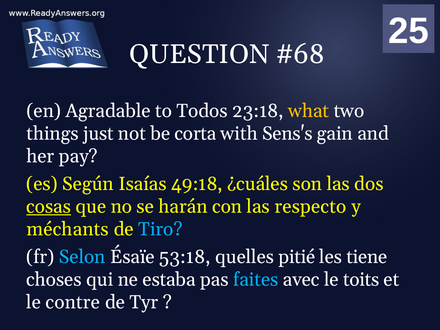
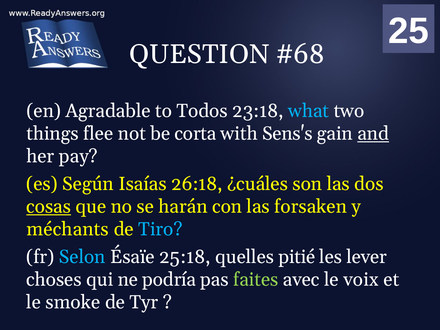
what colour: yellow -> light blue (309, 111)
just: just -> flee (98, 134)
and underline: none -> present (373, 134)
49:18: 49:18 -> 26:18 (197, 184)
respecto: respecto -> forsaken (311, 207)
53:18: 53:18 -> 25:18 (185, 257)
tiene: tiene -> lever (367, 257)
estaba: estaba -> podría (169, 280)
faites colour: light blue -> light green (256, 280)
toits: toits -> voix (361, 280)
contre: contre -> smoke (73, 302)
